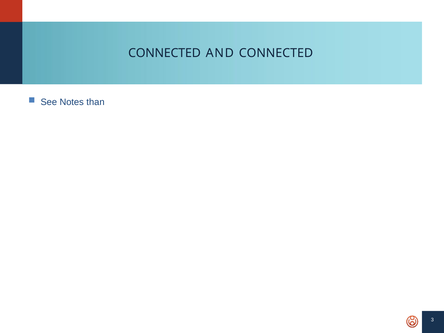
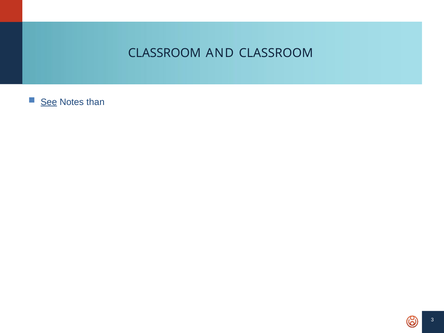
CONNECTED: CONNECTED -> CLASSROOM (165, 53)
AND CONNECTED: CONNECTED -> CLASSROOM (276, 53)
See underline: none -> present (49, 102)
